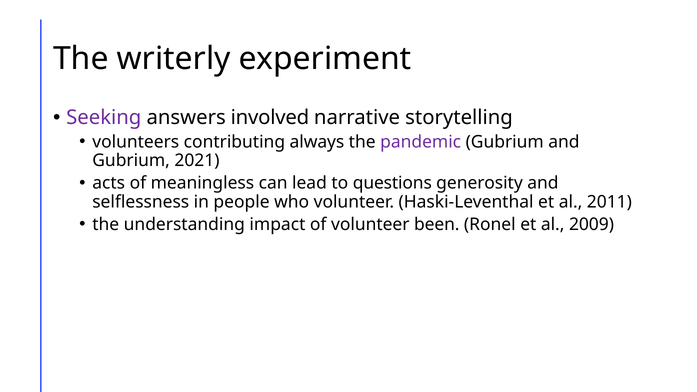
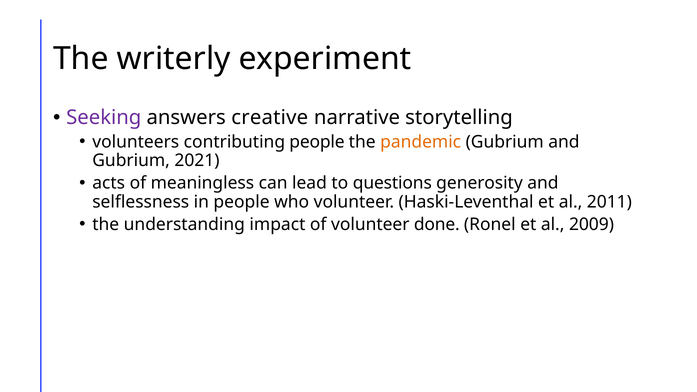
involved: involved -> creative (270, 118)
contributing always: always -> people (317, 142)
pandemic colour: purple -> orange (421, 142)
been: been -> done (437, 224)
